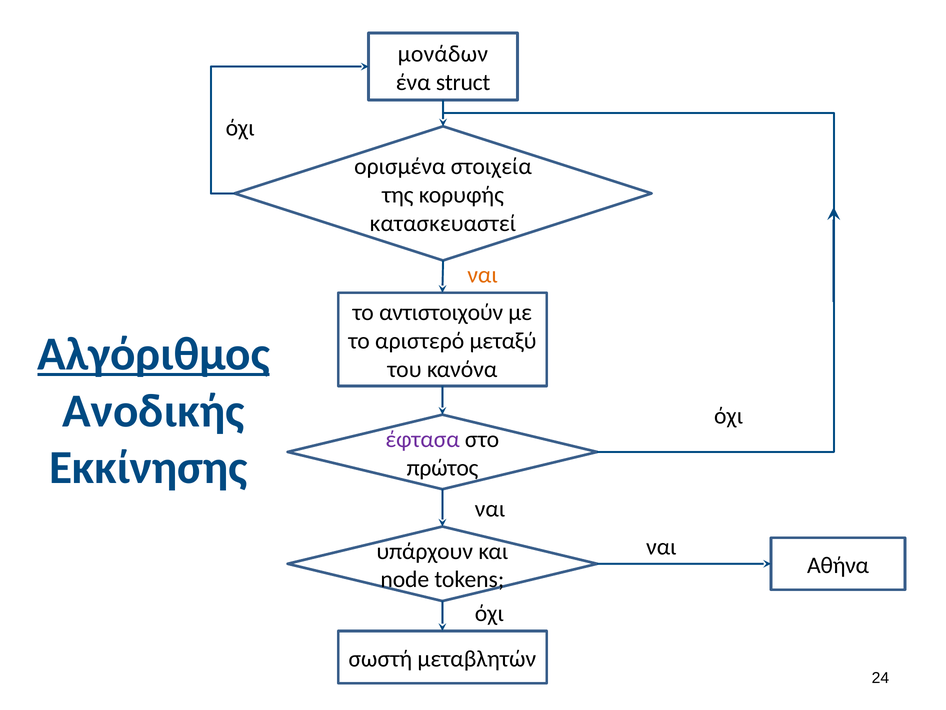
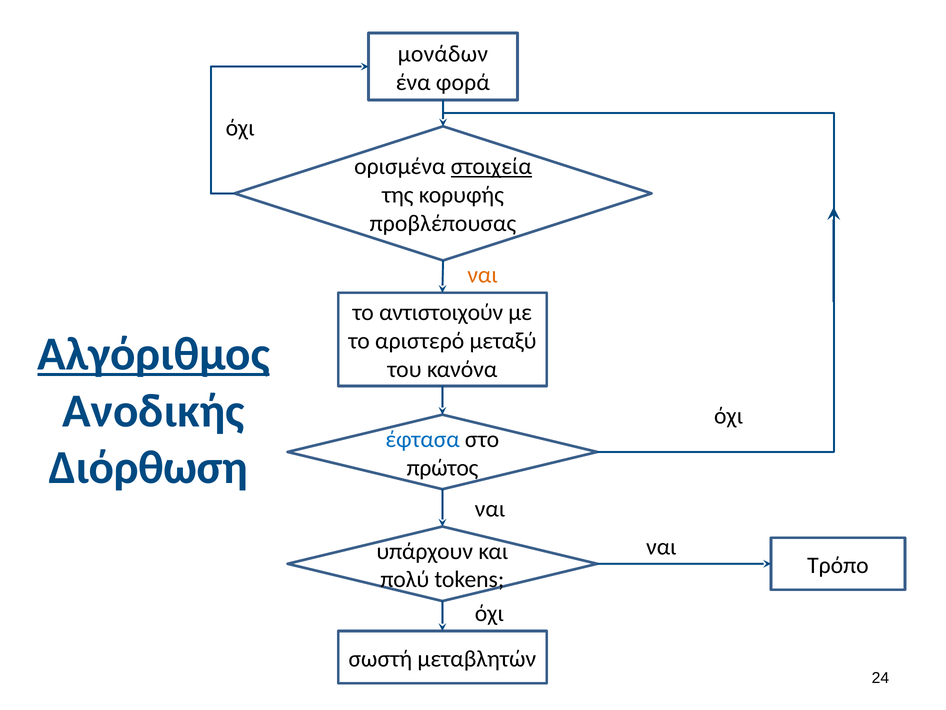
struct: struct -> φορά (463, 82)
στοιχεία underline: none -> present (491, 167)
κατασκευαστεί: κατασκευαστεί -> προβλέπουσας (443, 223)
έφτασα colour: purple -> blue (423, 439)
Εκκίνησης: Εκκίνησης -> Διόρθωση (148, 467)
Αθήνα: Αθήνα -> Τρόπο (838, 565)
node: node -> πολύ (405, 579)
